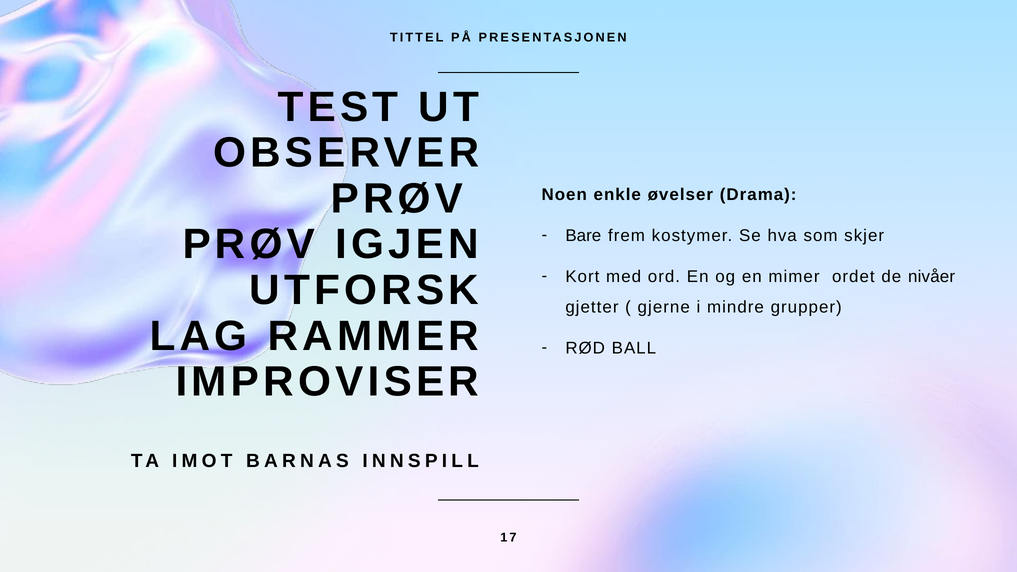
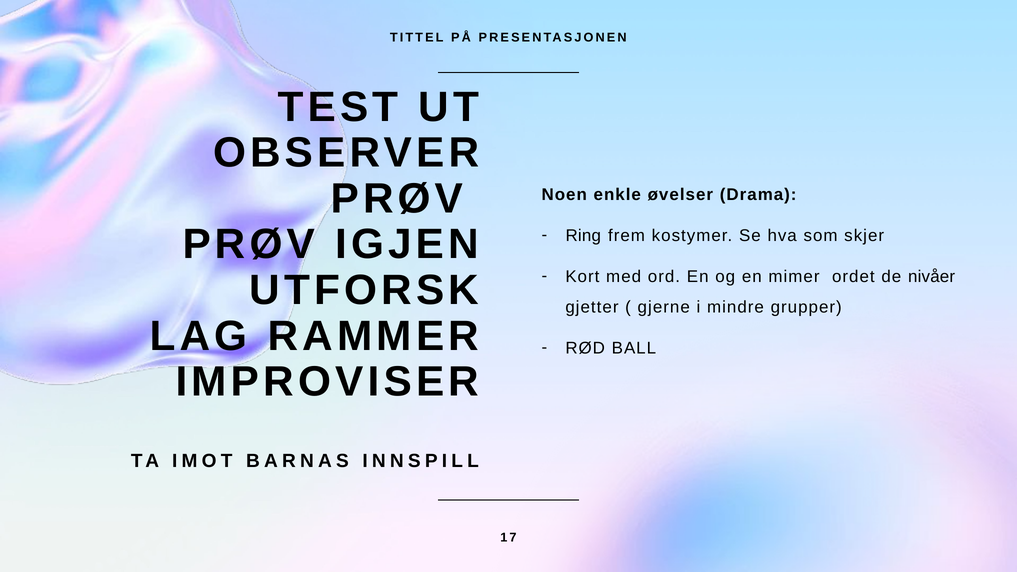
Bare: Bare -> Ring (583, 236)
